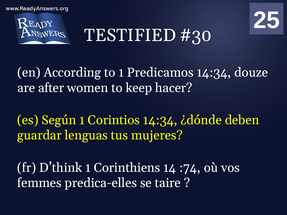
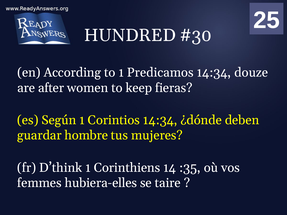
TESTIFIED: TESTIFIED -> HUNDRED (130, 35)
hacer: hacer -> fieras (174, 88)
lenguas: lenguas -> hombre (86, 136)
:74: :74 -> :35 (190, 168)
predica-elles: predica-elles -> hubiera-elles (101, 183)
